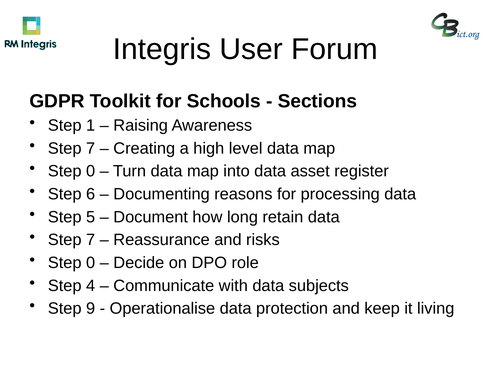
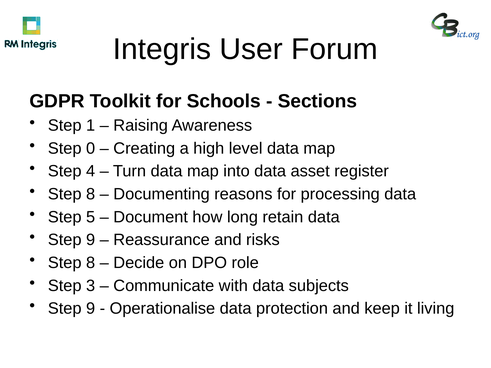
7: 7 -> 0 (91, 148)
0: 0 -> 4 (91, 171)
6: 6 -> 8 (91, 194)
7: 7 -> 9 (91, 240)
0: 0 -> 8 (91, 263)
4: 4 -> 3 (91, 286)
